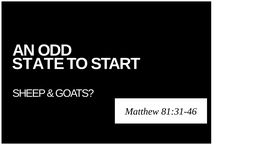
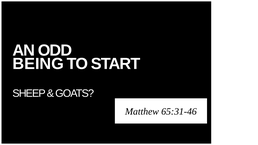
STATE: STATE -> BEING (38, 64)
81:31-46: 81:31-46 -> 65:31-46 (179, 112)
